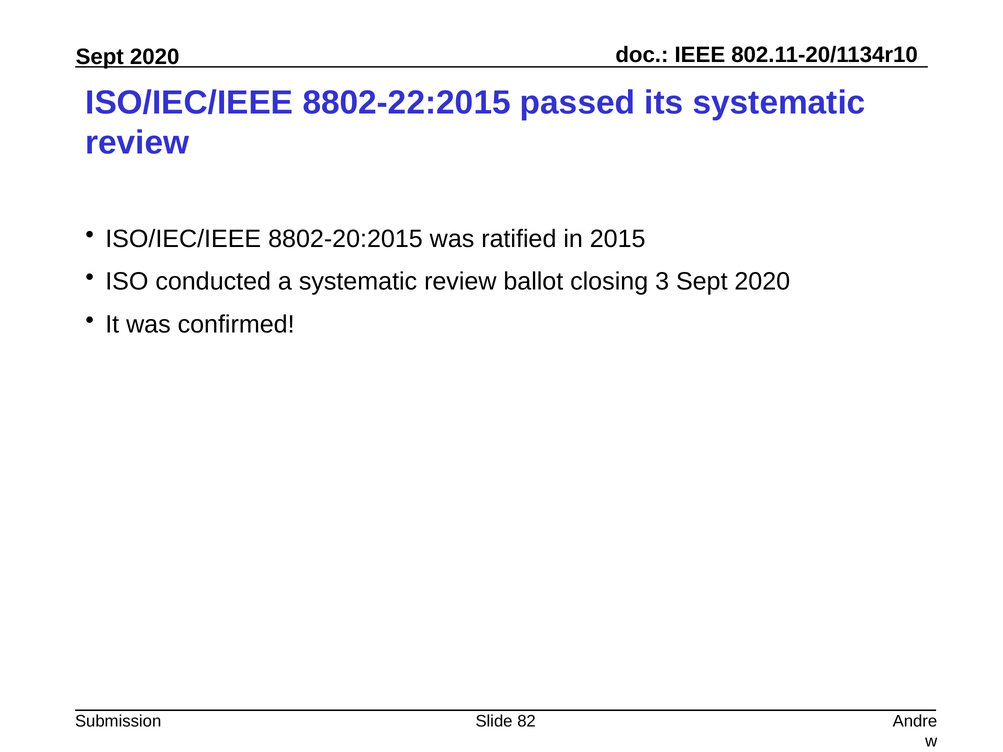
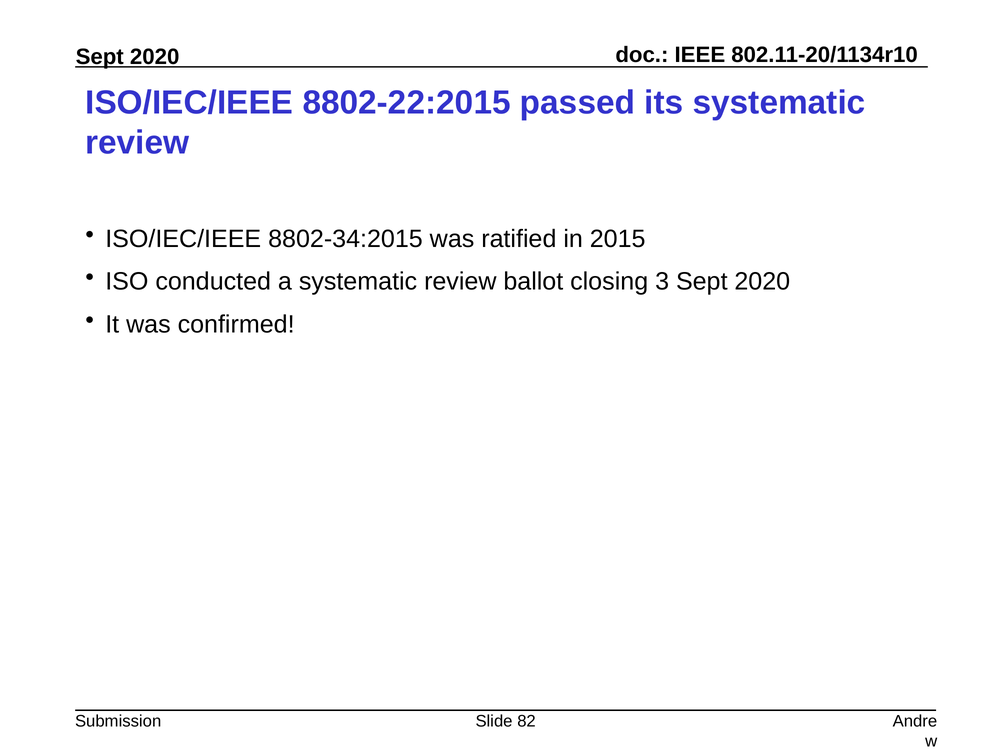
8802-20:2015: 8802-20:2015 -> 8802-34:2015 (345, 239)
